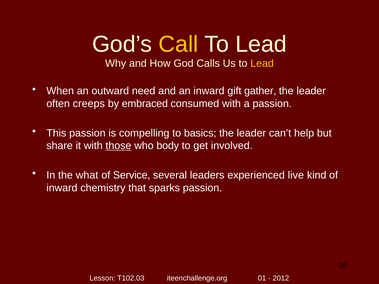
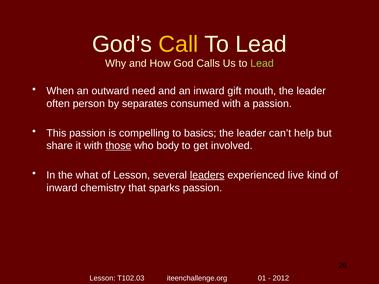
Lead colour: yellow -> light green (262, 64)
gather: gather -> mouth (260, 91)
creeps: creeps -> person (89, 104)
embraced: embraced -> separates (145, 104)
of Service: Service -> Lesson (132, 175)
leaders underline: none -> present (207, 175)
